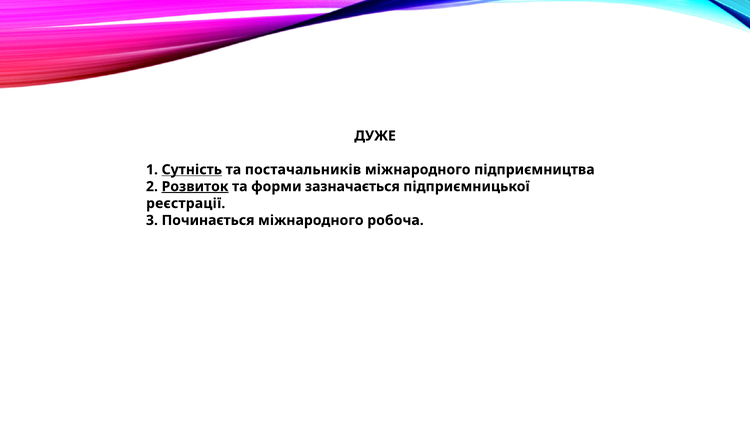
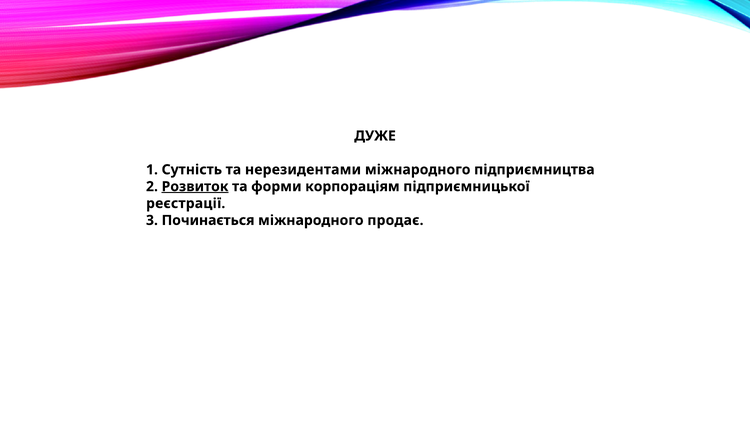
Сутність underline: present -> none (192, 170)
постачальників: постачальників -> нерезидентами (303, 170)
зазначається: зазначається -> корпораціям (352, 186)
робоча: робоча -> продає (395, 220)
